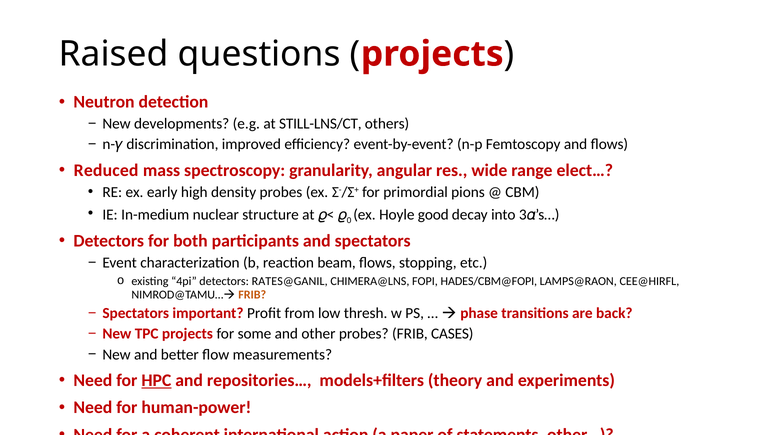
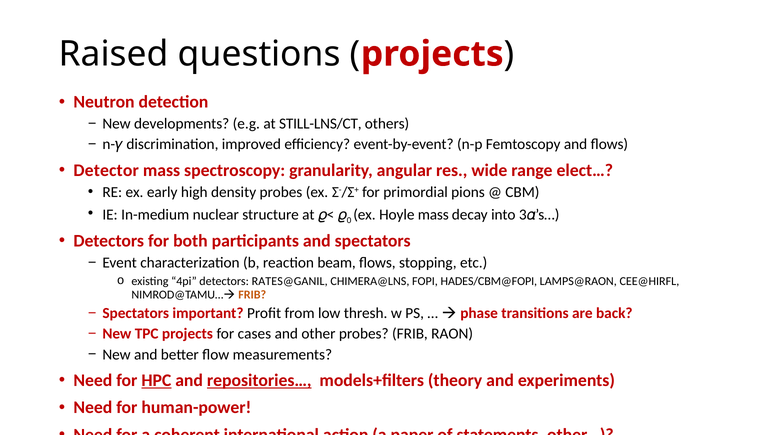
Reduced: Reduced -> Detector (106, 170)
Hoyle good: good -> mass (433, 214)
some: some -> cases (254, 334)
CASES: CASES -> RAON (452, 334)
repositories… underline: none -> present (259, 380)
